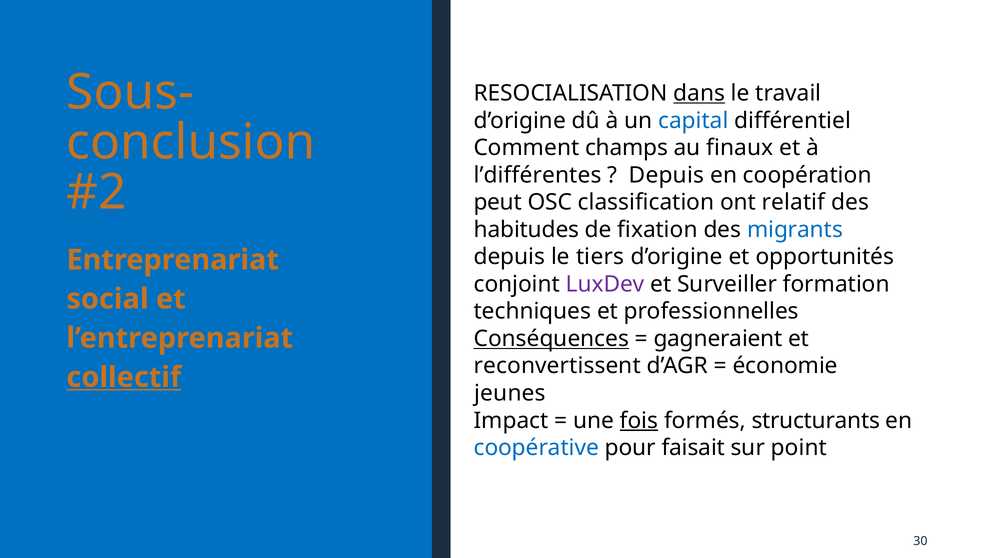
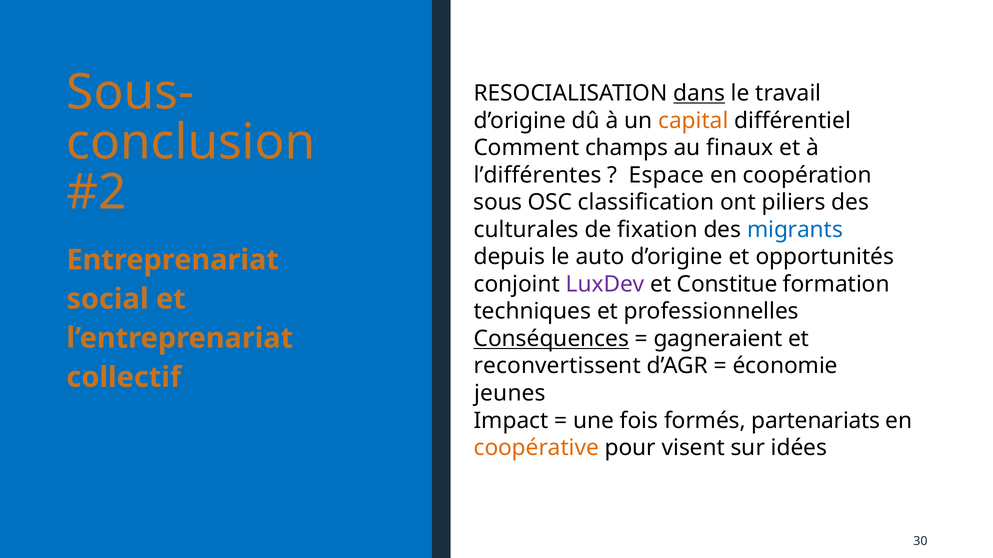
capital colour: blue -> orange (693, 121)
Depuis: Depuis -> Espace (667, 175)
peut: peut -> sous (498, 203)
relatif: relatif -> piliers (794, 203)
habitudes: habitudes -> culturales (526, 230)
tiers: tiers -> auto (600, 257)
Surveiller: Surveiller -> Constitue (727, 284)
collectif underline: present -> none (124, 378)
fois underline: present -> none (639, 421)
structurants: structurants -> partenariats (816, 421)
coopérative colour: blue -> orange (536, 448)
faisait: faisait -> visent (693, 448)
point: point -> idées (799, 448)
